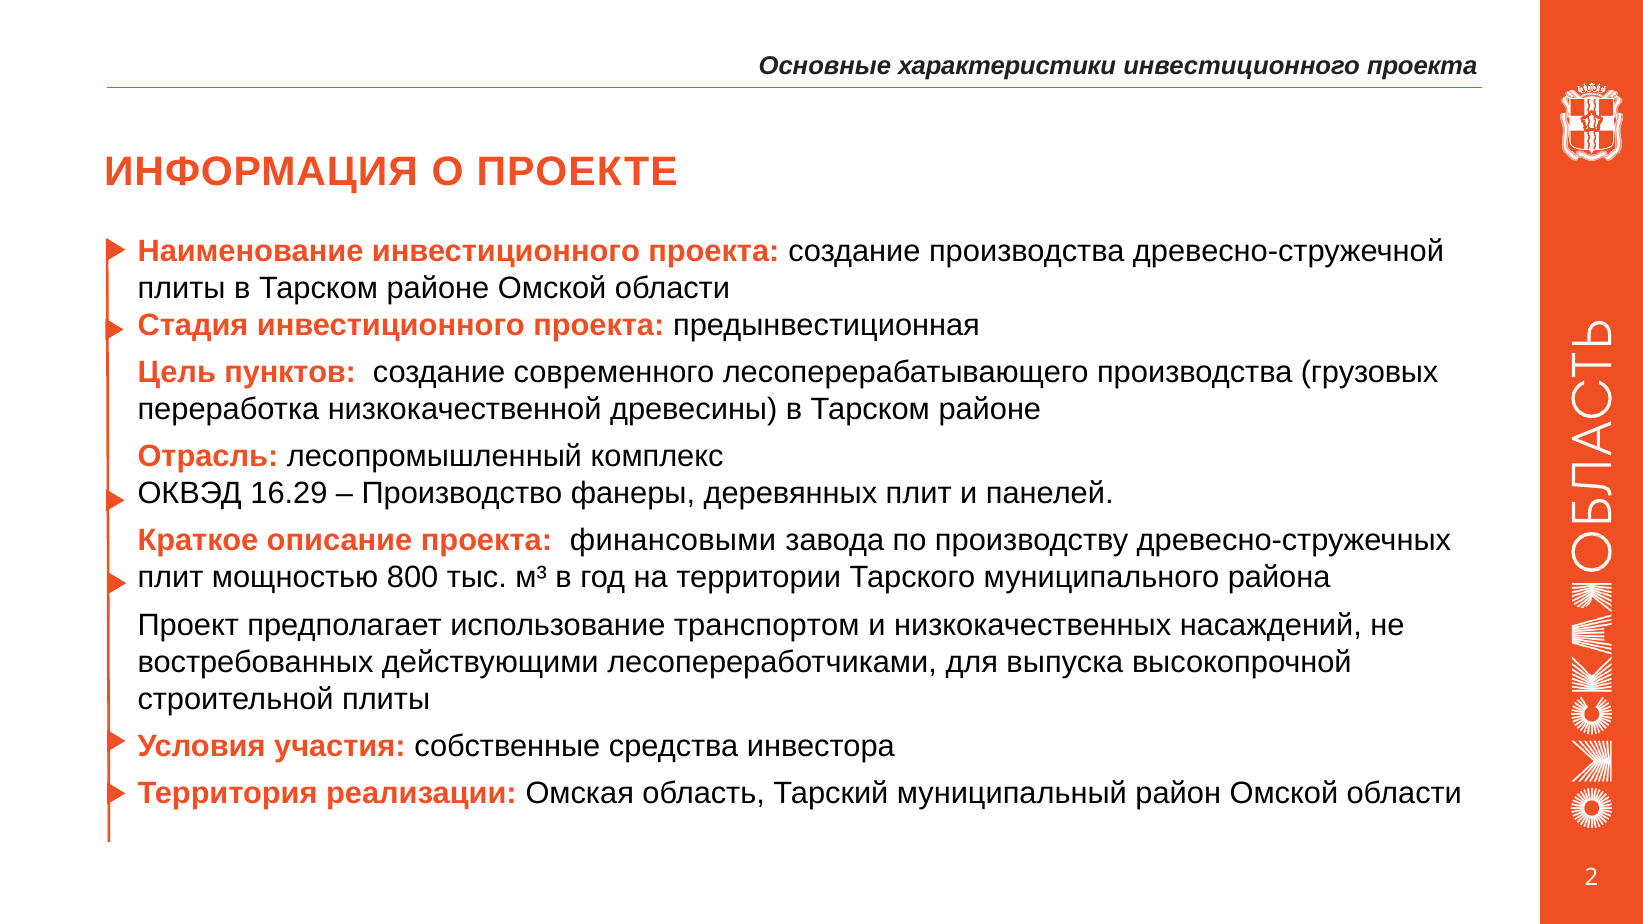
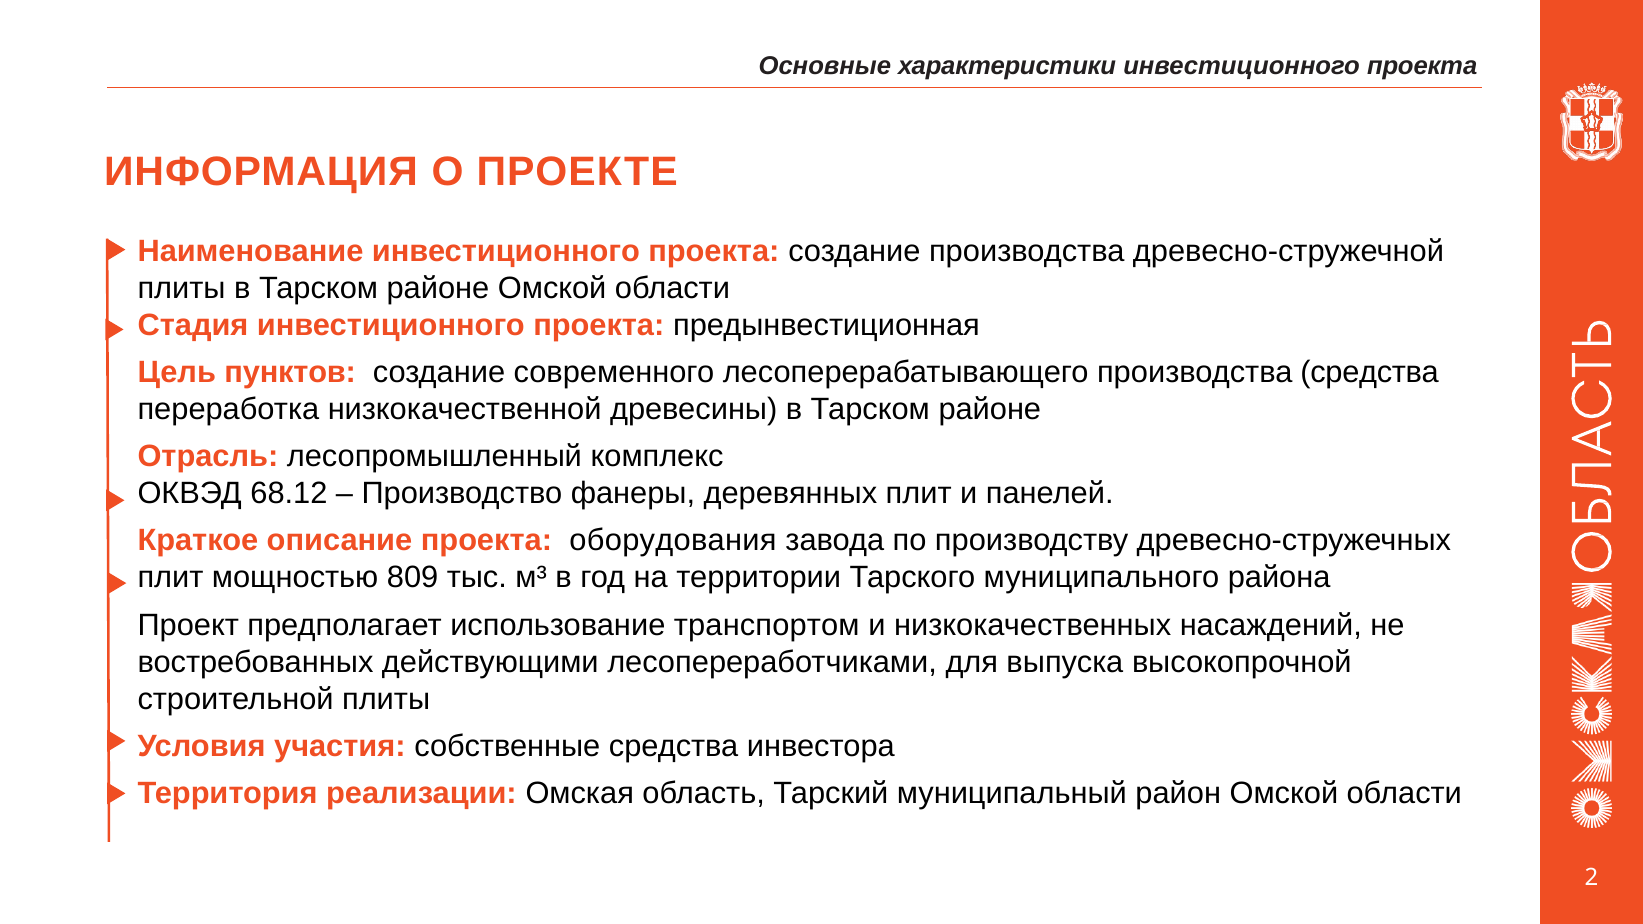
производства грузовых: грузовых -> средства (1370, 372)
16.29: 16.29 -> 68.12 (289, 494)
финансовыми: финансовыми -> оборудования (673, 541)
800: 800 -> 809 (413, 578)
